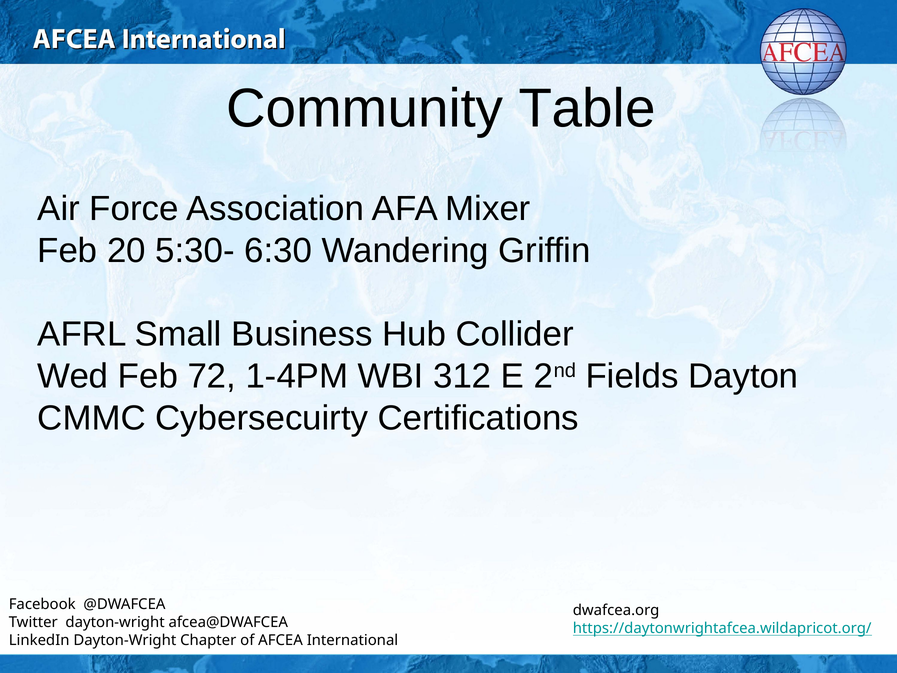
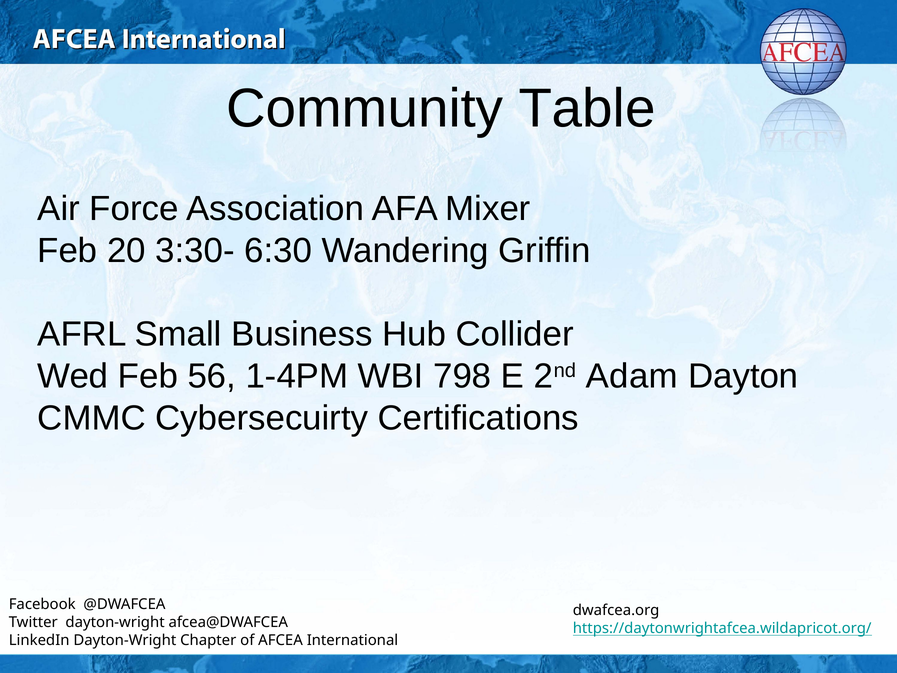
5:30-: 5:30- -> 3:30- (195, 251)
72: 72 -> 56 (212, 376)
312: 312 -> 798 (462, 376)
Fields: Fields -> Adam (632, 376)
